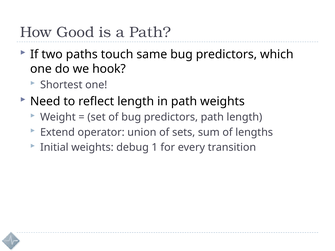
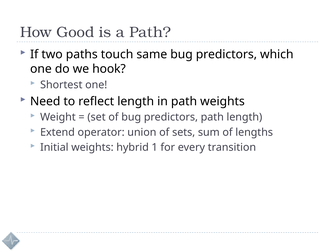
debug: debug -> hybrid (133, 148)
